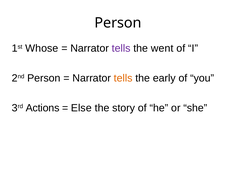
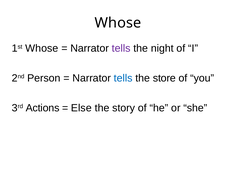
Person: Person -> Whose (118, 23)
went: went -> night (162, 48)
tells colour: orange -> blue (123, 78)
early: early -> store (164, 78)
